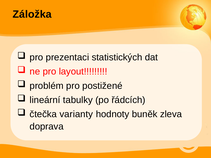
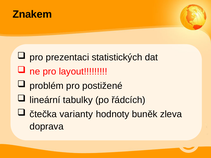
Záložka: Záložka -> Znakem (32, 14)
